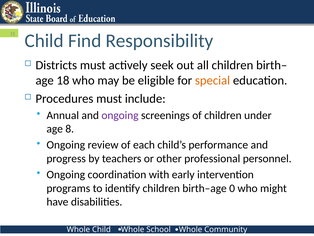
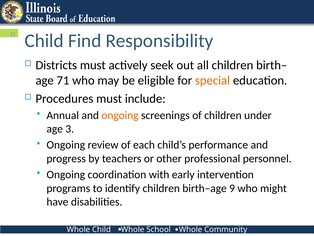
18: 18 -> 71 (63, 80)
ongoing colour: purple -> orange (120, 115)
8: 8 -> 3 (70, 129)
0: 0 -> 9 (232, 188)
